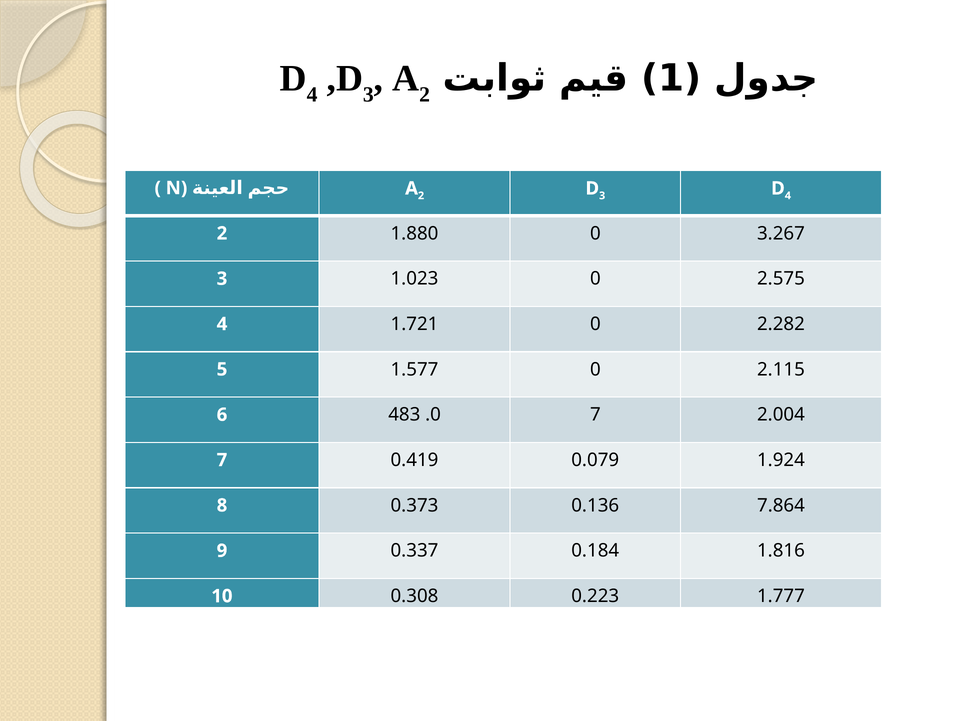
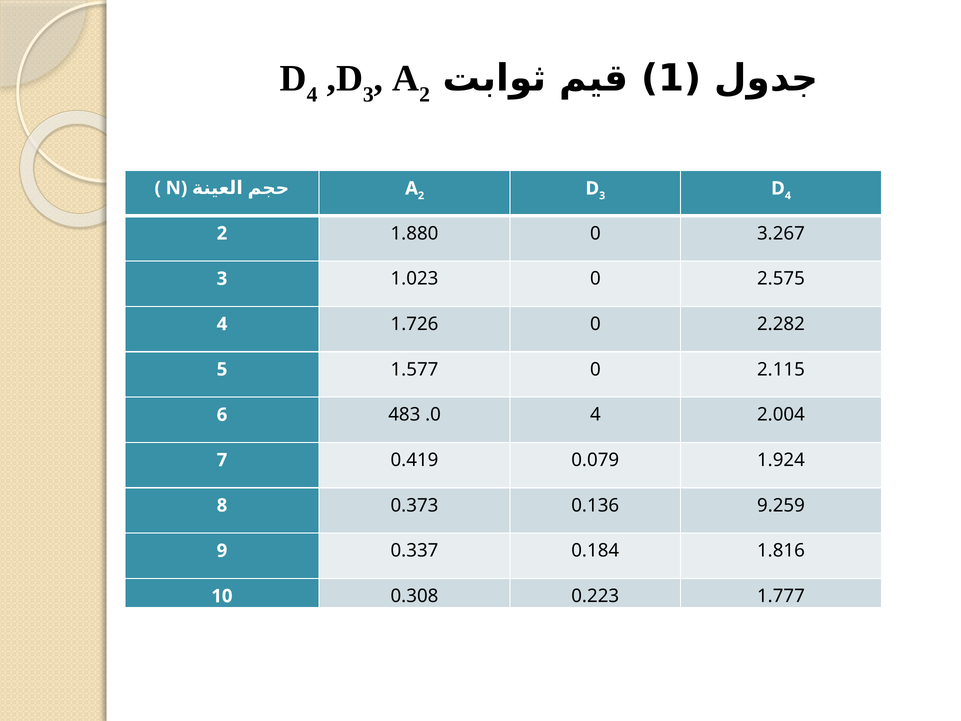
1.721: 1.721 -> 1.726 (414, 324)
483 7: 7 -> 4 (595, 415)
7.864: 7.864 -> 9.259 (781, 505)
